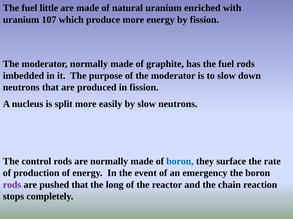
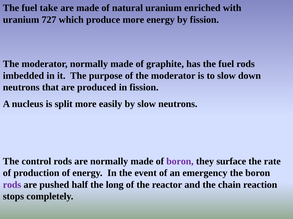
little: little -> take (49, 8)
107: 107 -> 727 (49, 20)
boron colour: blue -> purple (180, 162)
pushed that: that -> half (80, 185)
